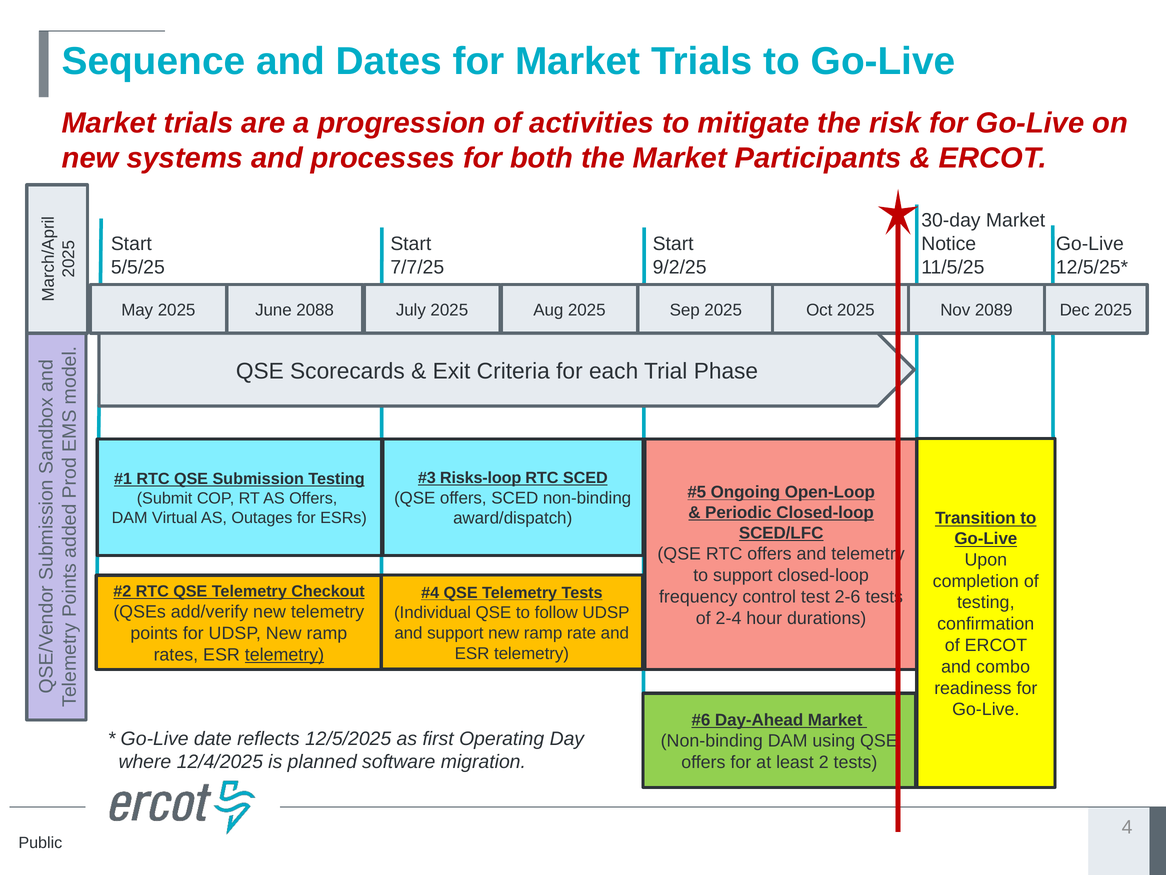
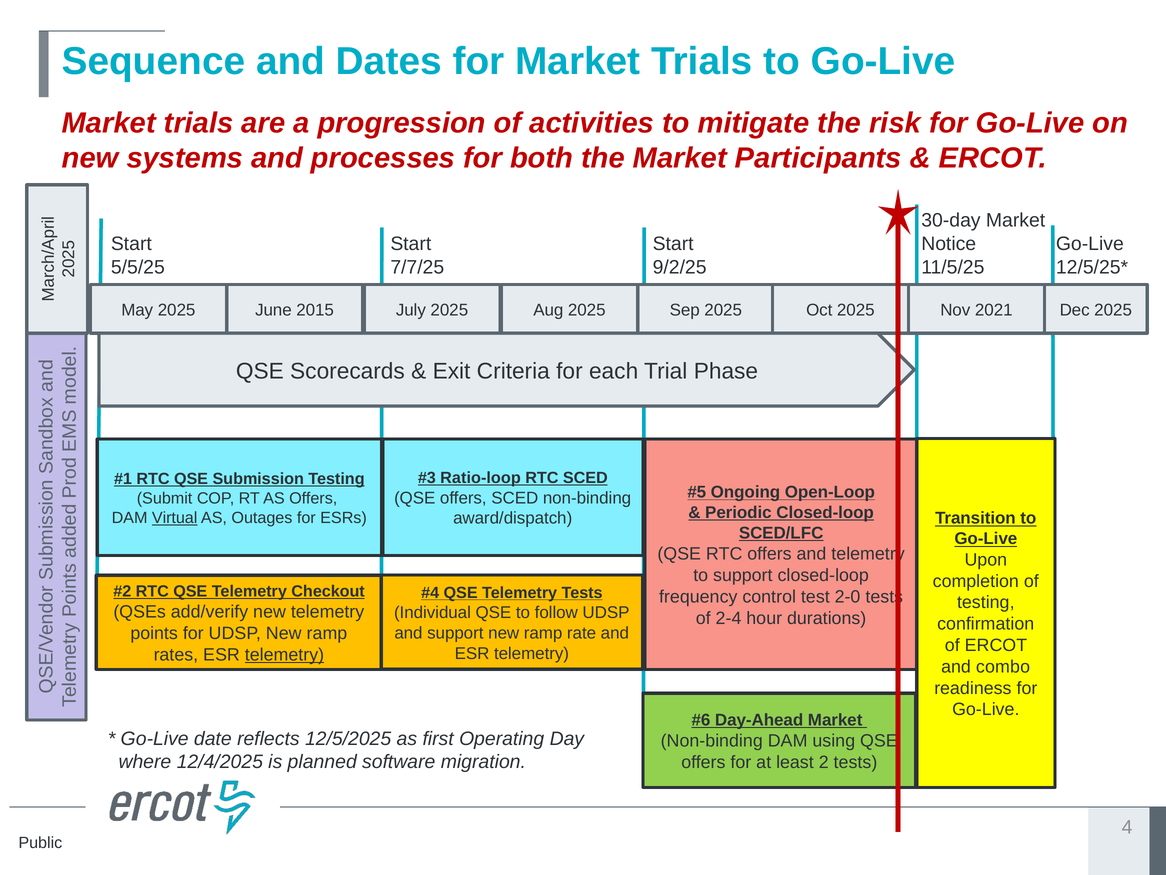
2088: 2088 -> 2015 (315, 310)
2089: 2089 -> 2021 (994, 310)
Risks-loop: Risks-loop -> Ratio-loop (481, 478)
Virtual underline: none -> present (175, 518)
2-6: 2-6 -> 2-0 (848, 596)
